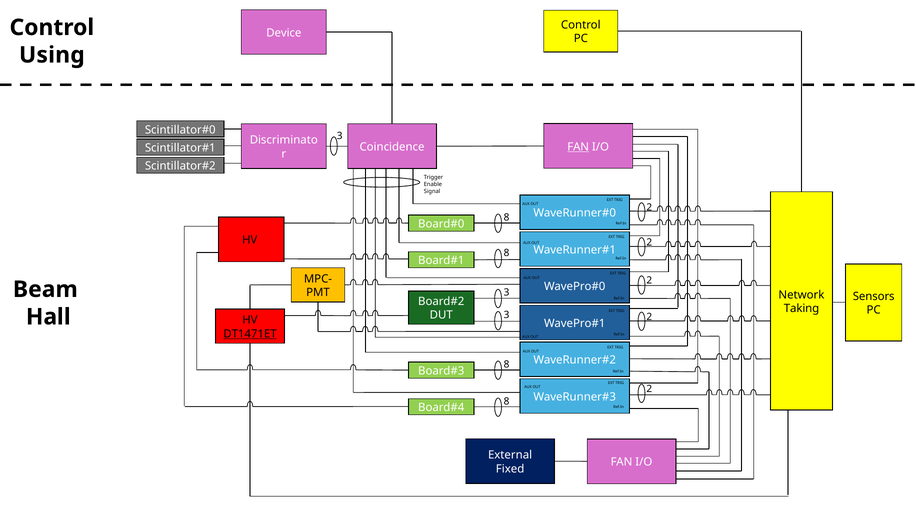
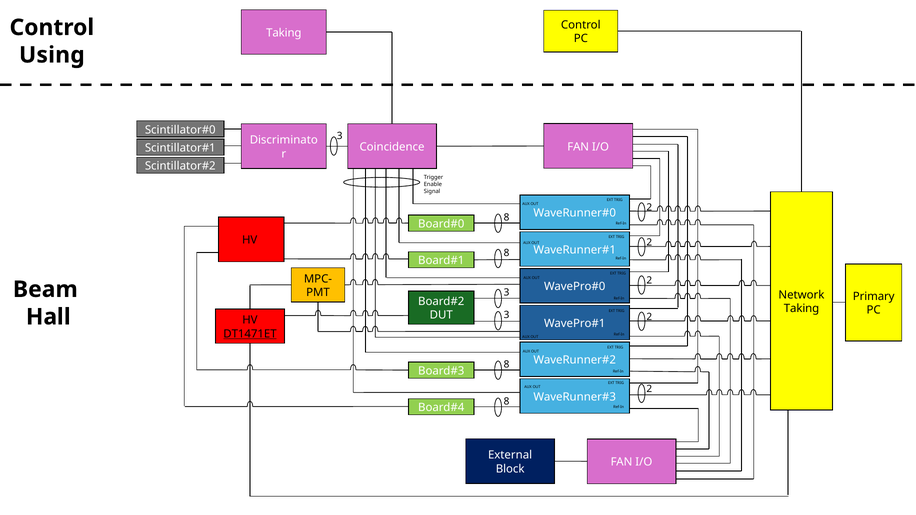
Device: Device -> Taking (284, 33)
FAN underline: present -> none (578, 147)
Sensors: Sensors -> Primary (874, 297)
Fixed: Fixed -> Block (510, 469)
